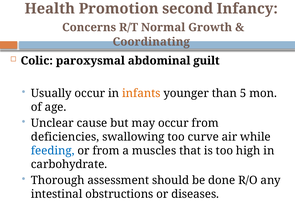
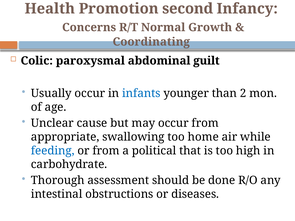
infants colour: orange -> blue (141, 93)
5: 5 -> 2 (243, 93)
deficiencies: deficiencies -> appropriate (65, 137)
curve: curve -> home (203, 137)
muscles: muscles -> political (154, 151)
